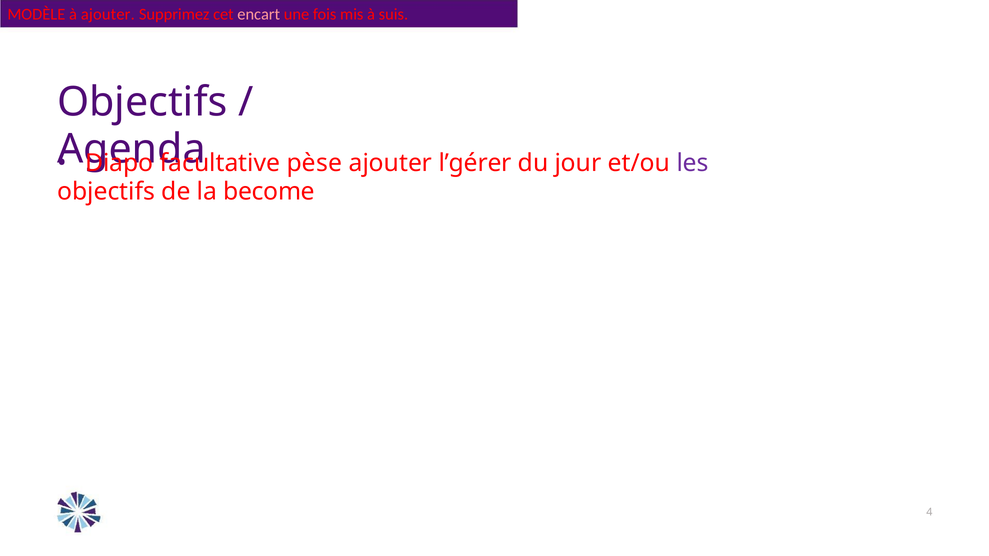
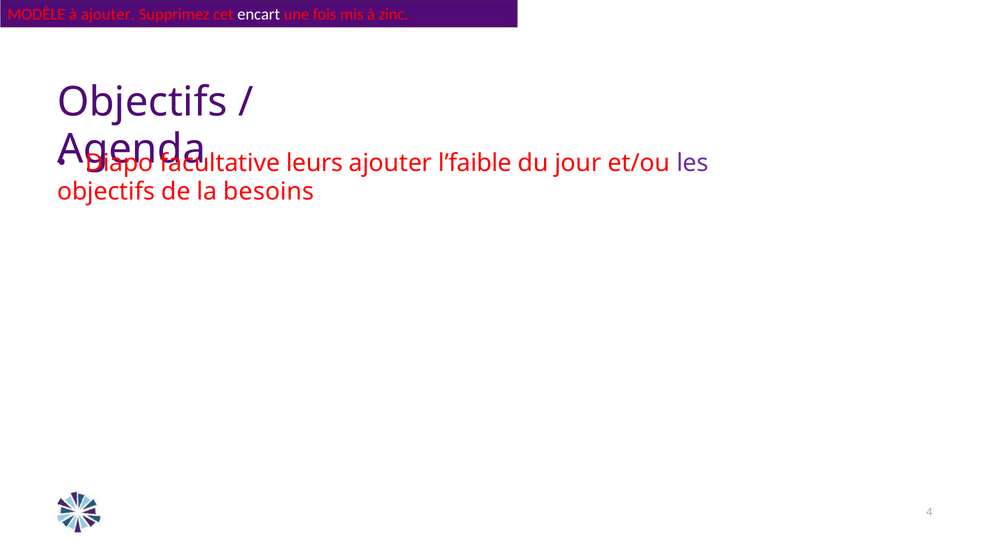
encart colour: pink -> white (259, 14)
suis: suis -> zinc (393, 14)
pèse: pèse -> leurs (315, 163)
l’gérer: l’gérer -> l’faible (475, 163)
become: become -> besoins (269, 192)
